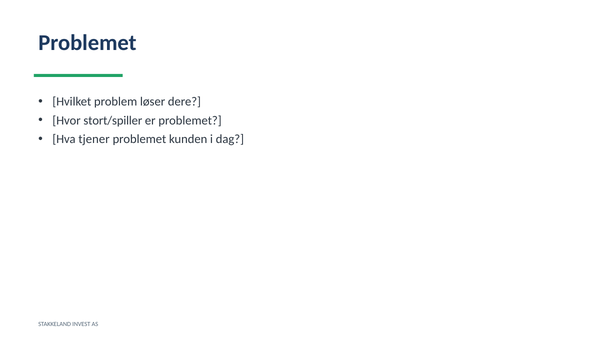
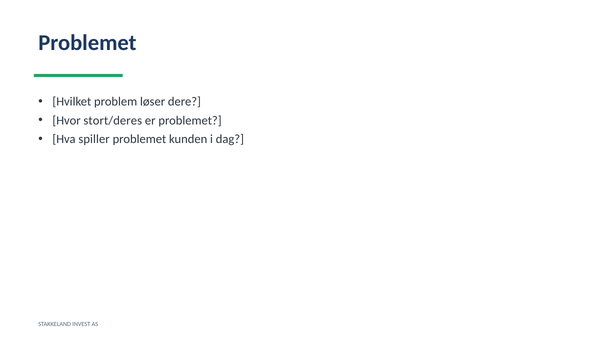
stort/spiller: stort/spiller -> stort/deres (113, 121)
tjener: tjener -> spiller (94, 140)
